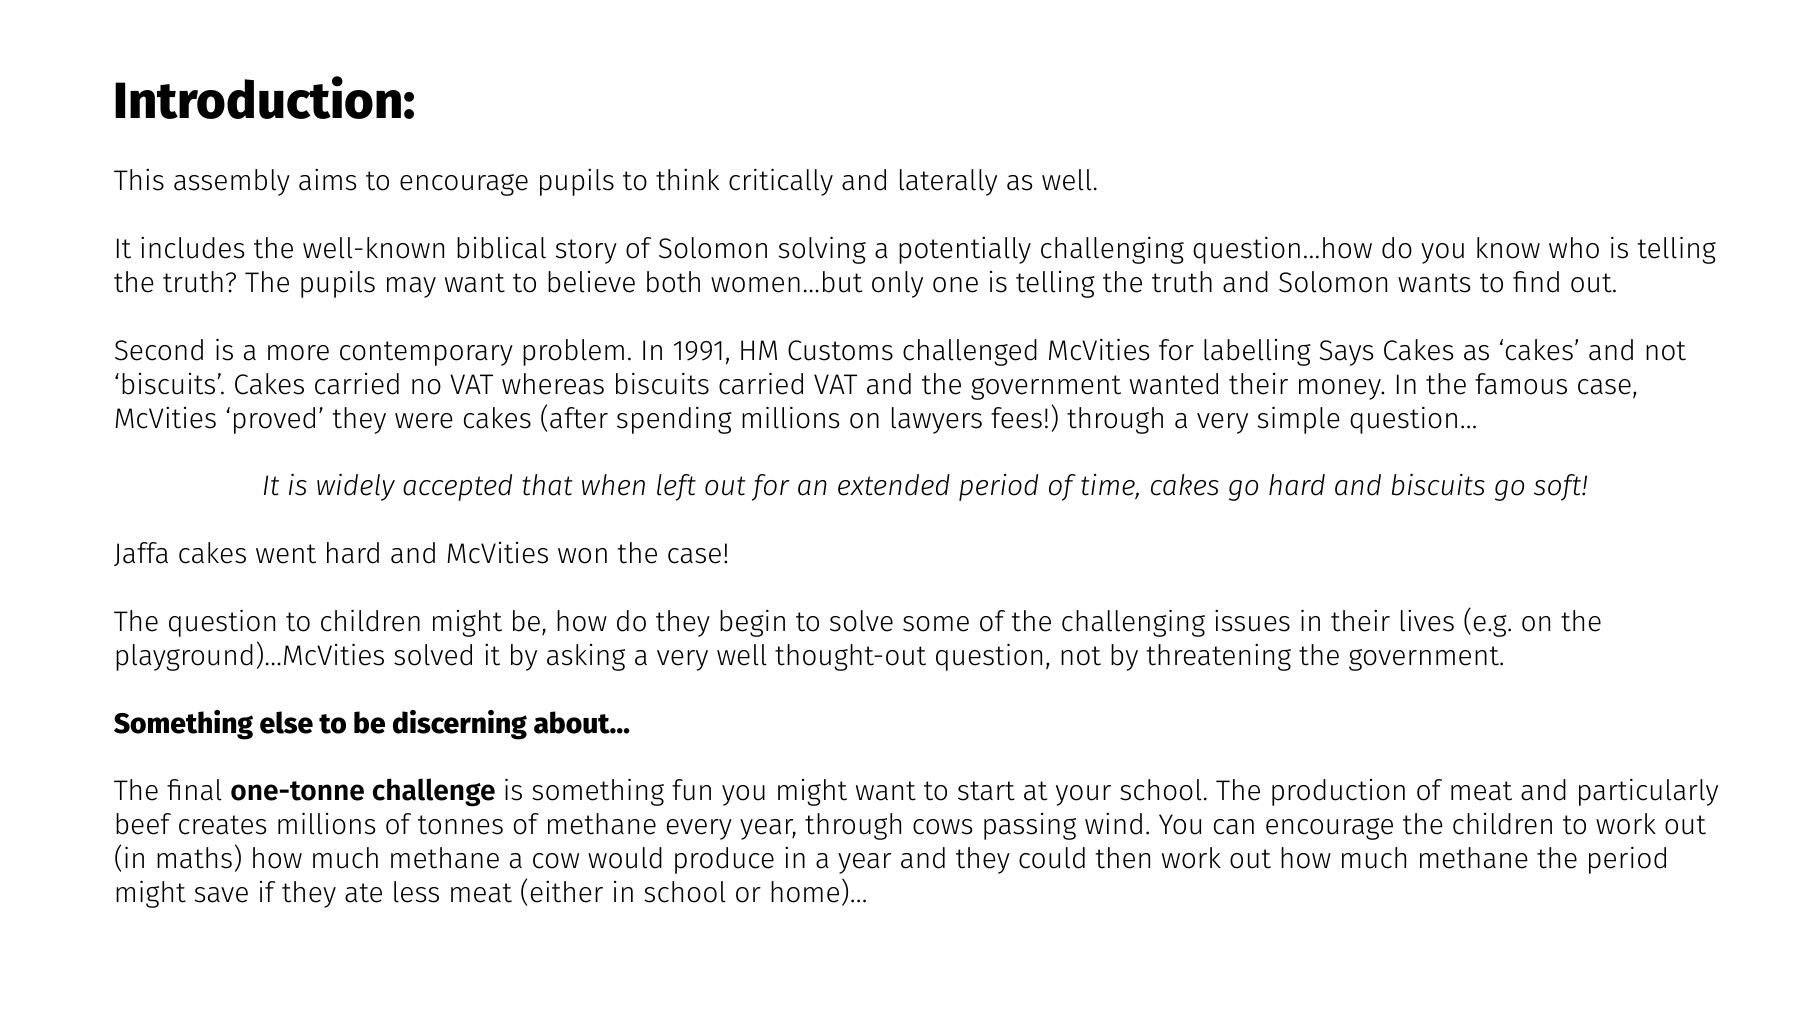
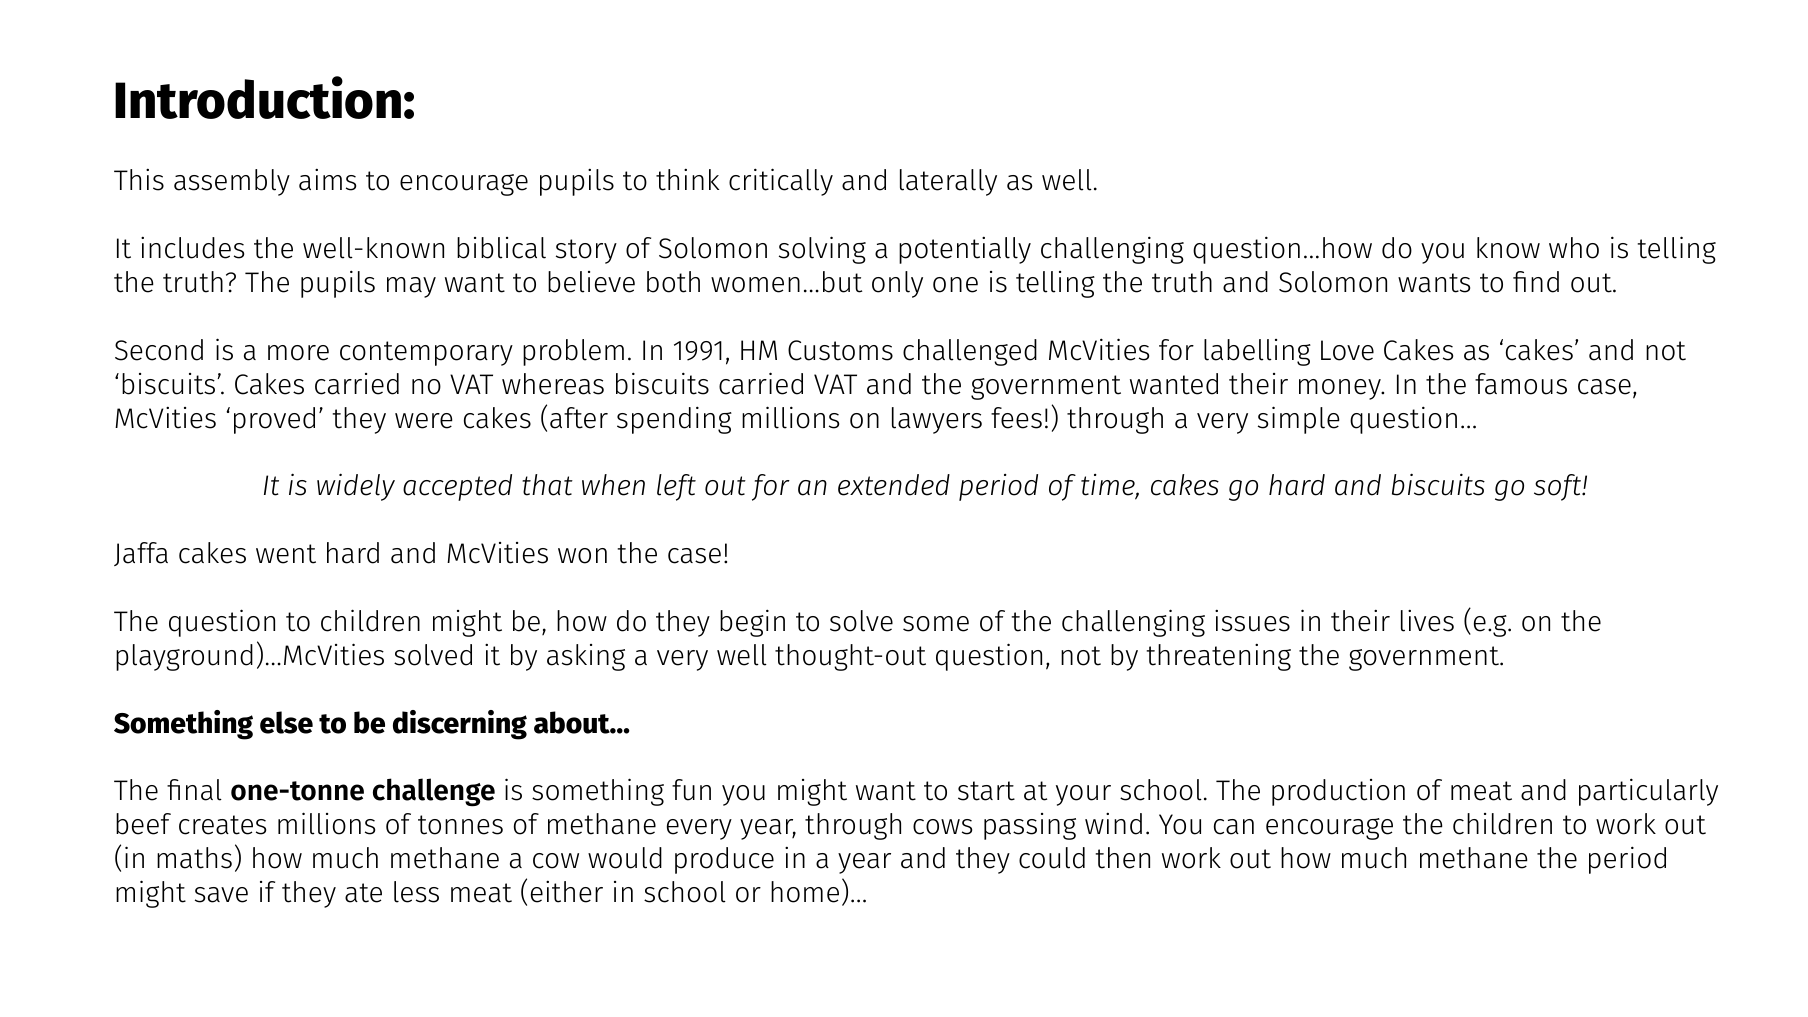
Says: Says -> Love (1347, 351)
